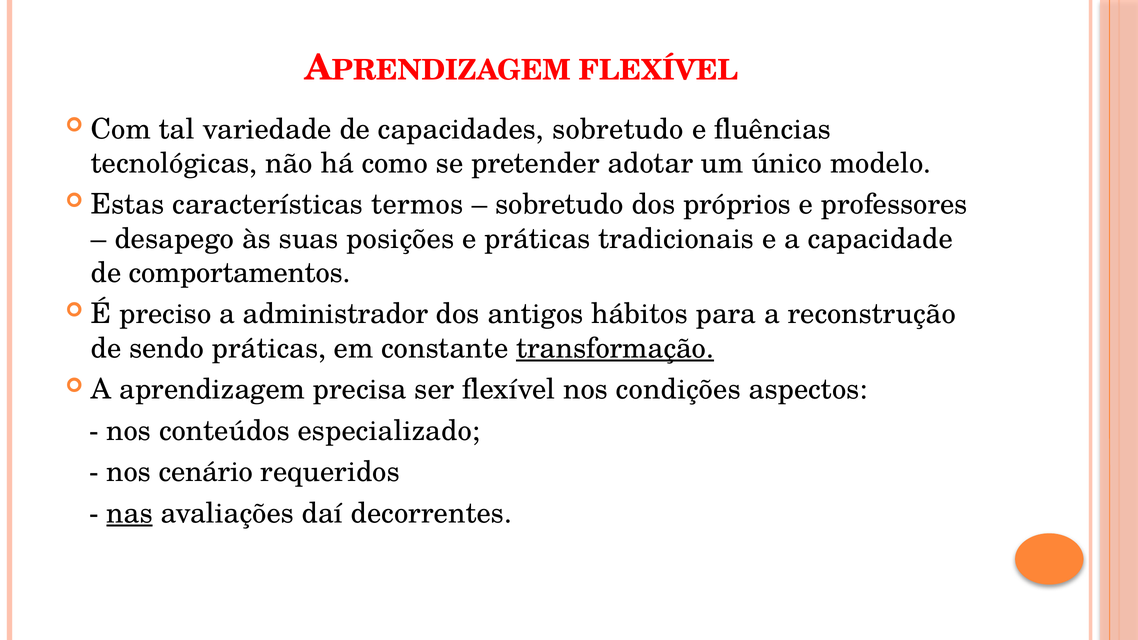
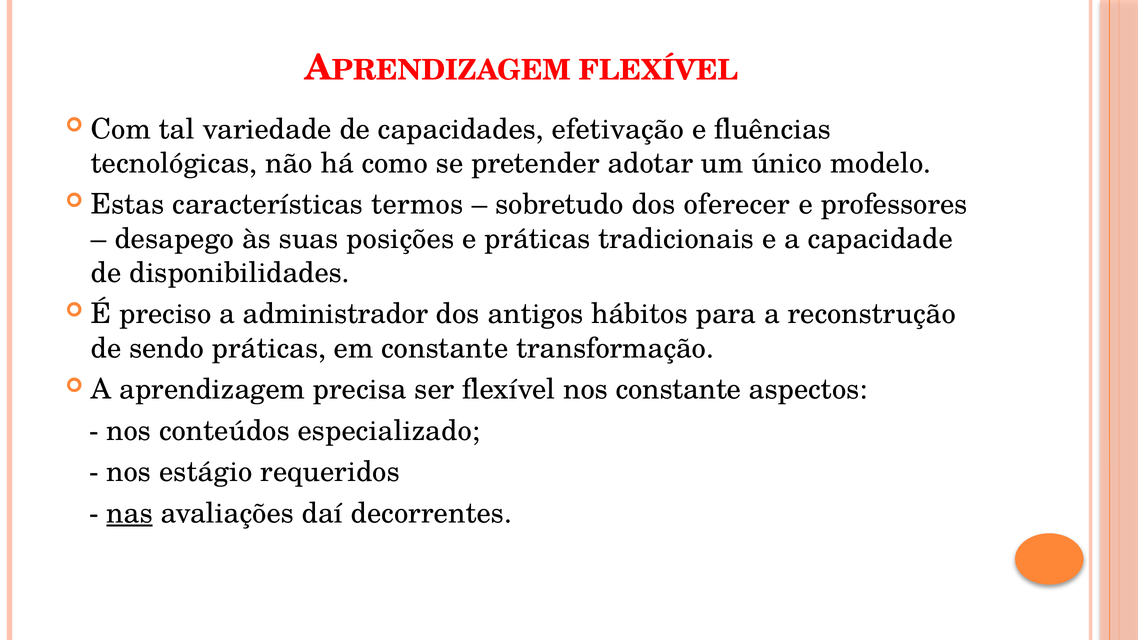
capacidades sobretudo: sobretudo -> efetivação (618, 129)
próprios: próprios -> oferecer (737, 205)
comportamentos: comportamentos -> disponibilidades (240, 273)
transformação underline: present -> none (615, 348)
nos condições: condições -> constante (679, 390)
cenário: cenário -> estágio (206, 472)
